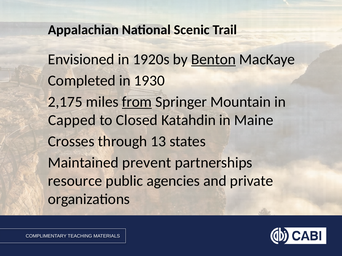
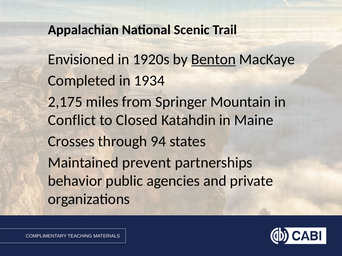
1930: 1930 -> 1934 (149, 81)
from underline: present -> none (137, 102)
Capped: Capped -> Conflict (72, 120)
13: 13 -> 94 (158, 142)
resource: resource -> behavior (75, 181)
